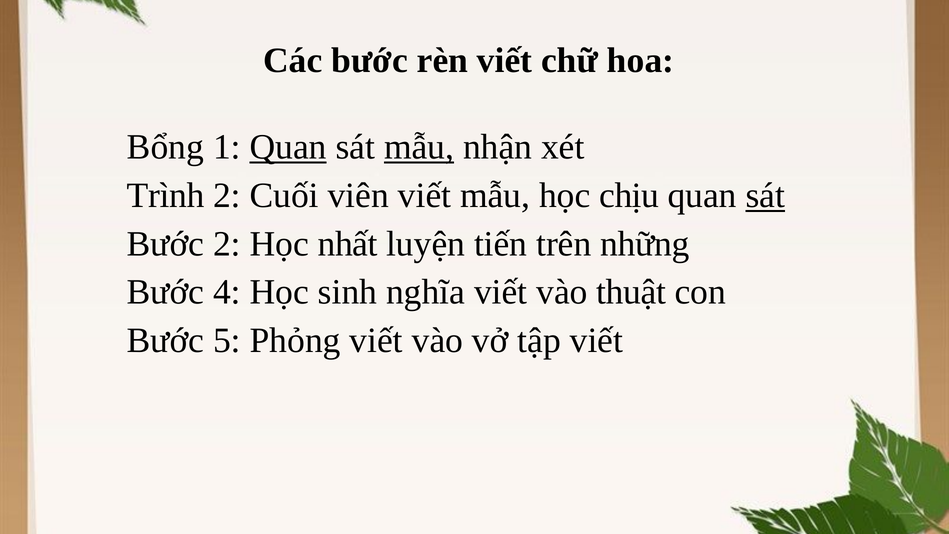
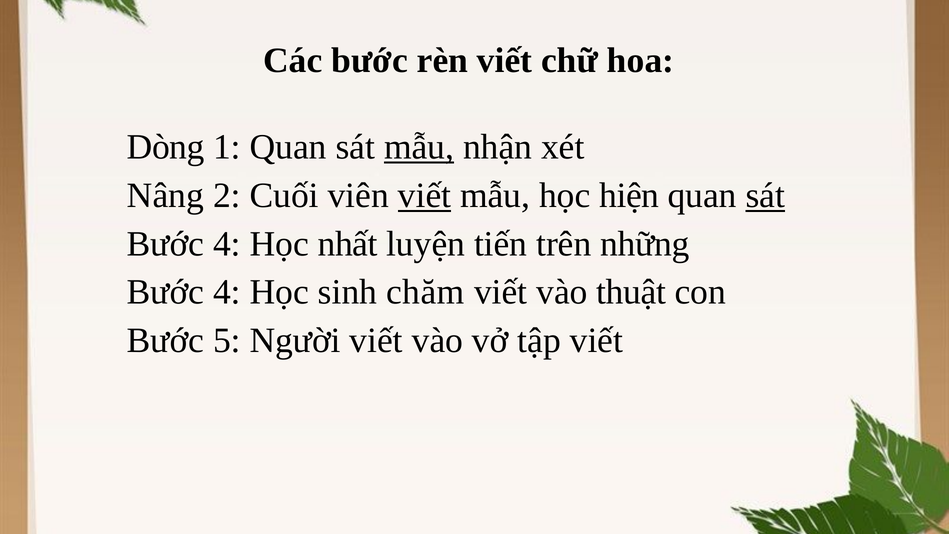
Bổng: Bổng -> Dòng (166, 147)
Quan underline: present -> none (288, 147)
Trình: Trình -> Nâng (165, 195)
viết underline: none -> present (424, 195)
chịu: chịu -> hiện (629, 195)
2: 2 -> 4 (227, 244)
nghĩa: nghĩa -> chăm (425, 292)
Phỏng: Phỏng -> Người (295, 340)
